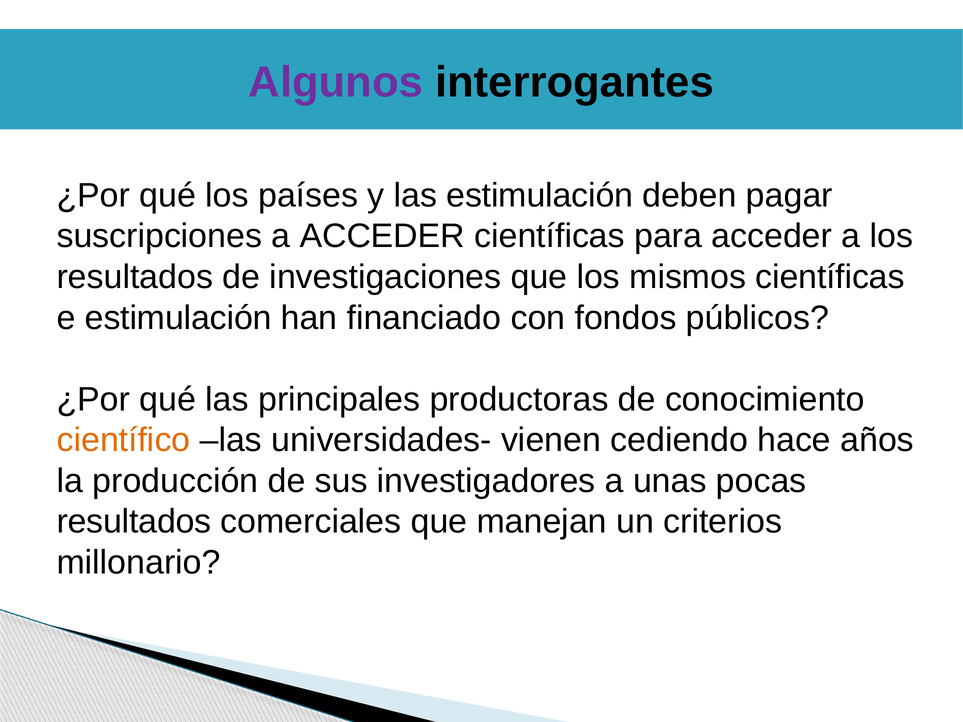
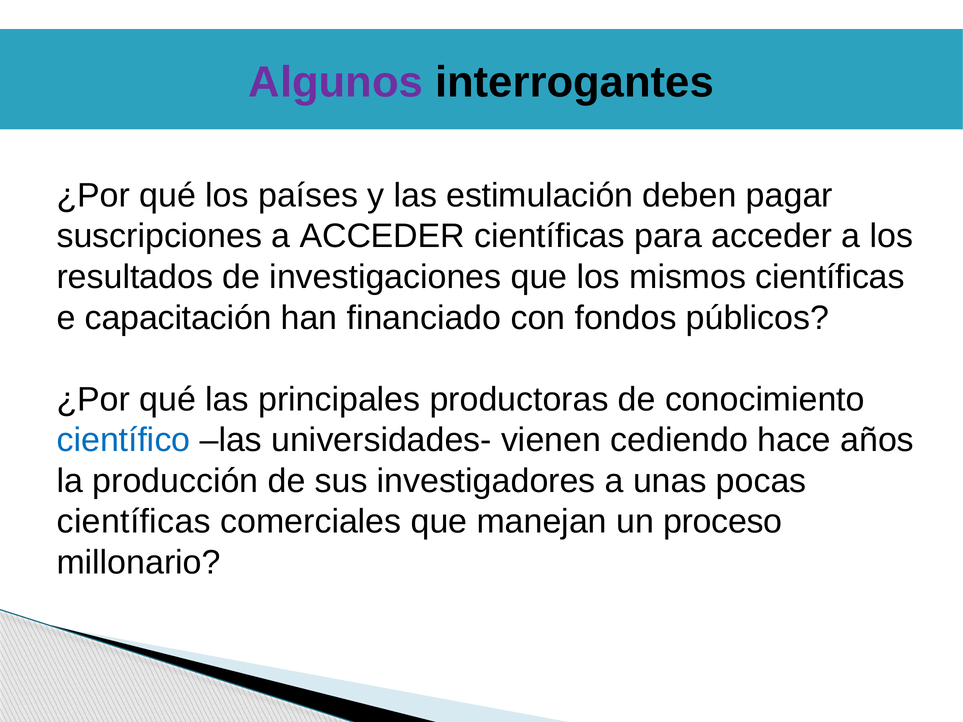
e estimulación: estimulación -> capacitación (178, 318)
científico colour: orange -> blue (124, 440)
resultados: resultados -> científicas (134, 522)
criterios: criterios -> proceso (723, 522)
